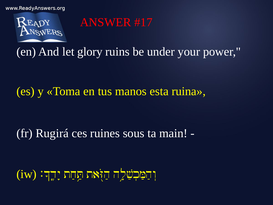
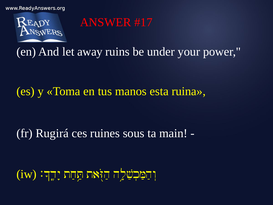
glory: glory -> away (90, 52)
